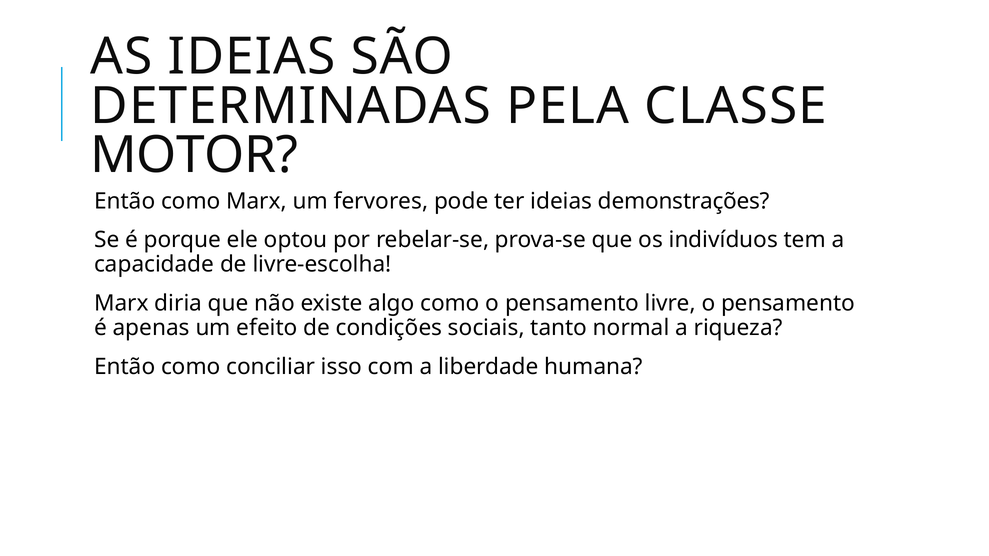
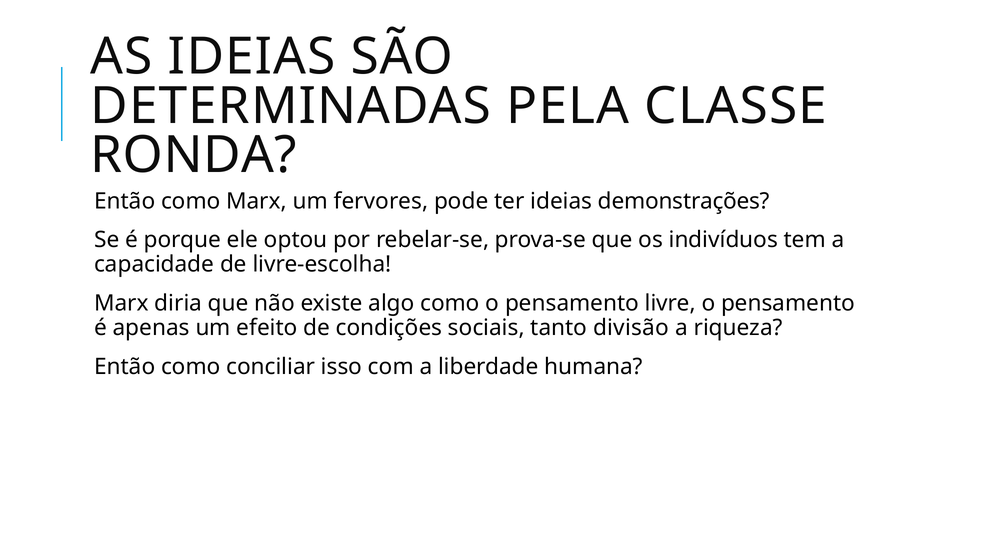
MOTOR: MOTOR -> RONDA (194, 156)
normal: normal -> divisão (631, 328)
